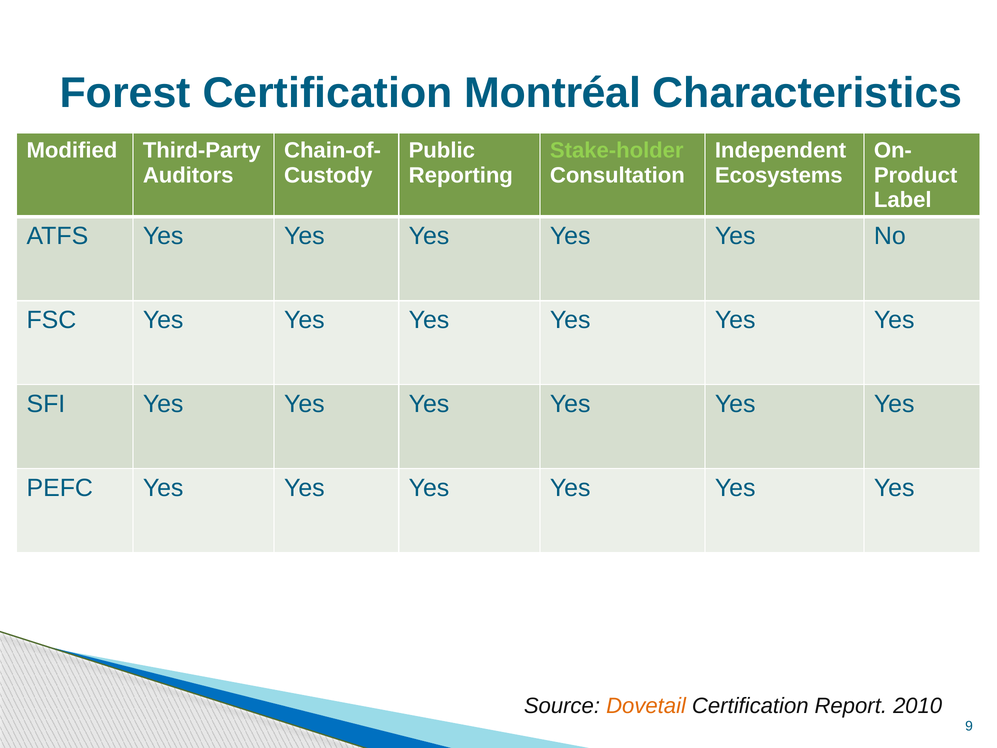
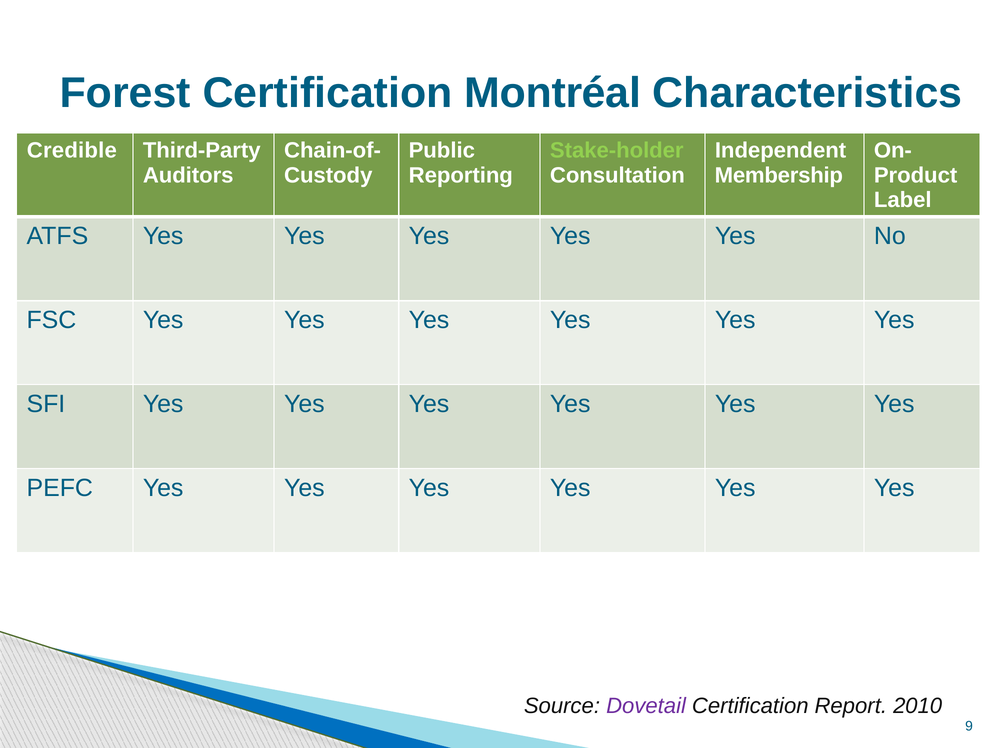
Modified: Modified -> Credible (72, 151)
Ecosystems: Ecosystems -> Membership (779, 175)
Dovetail colour: orange -> purple (646, 706)
